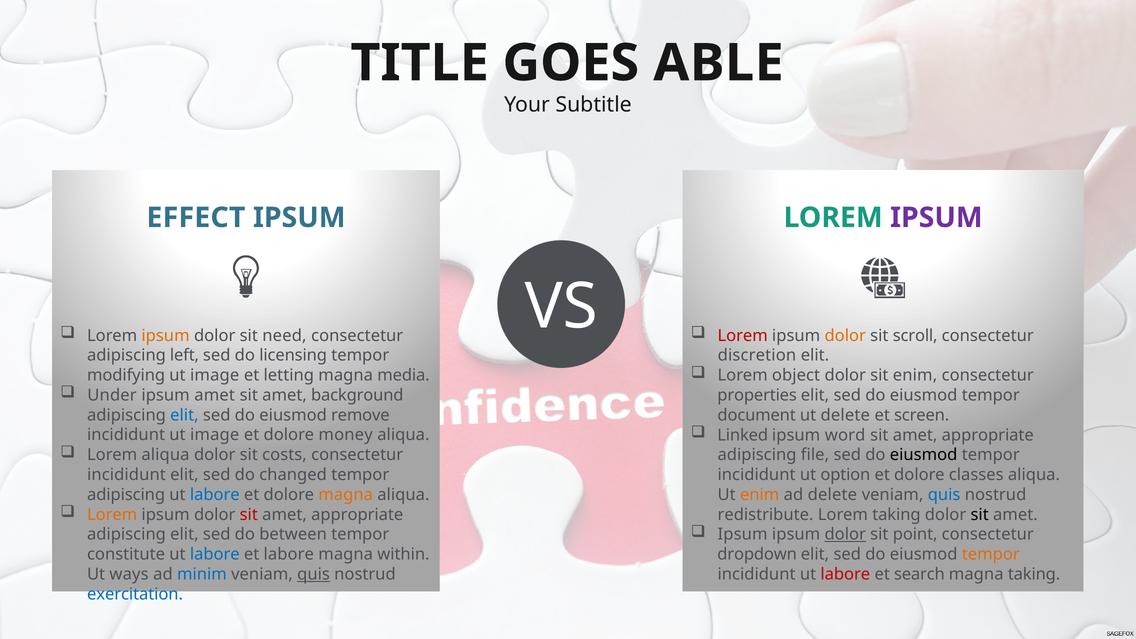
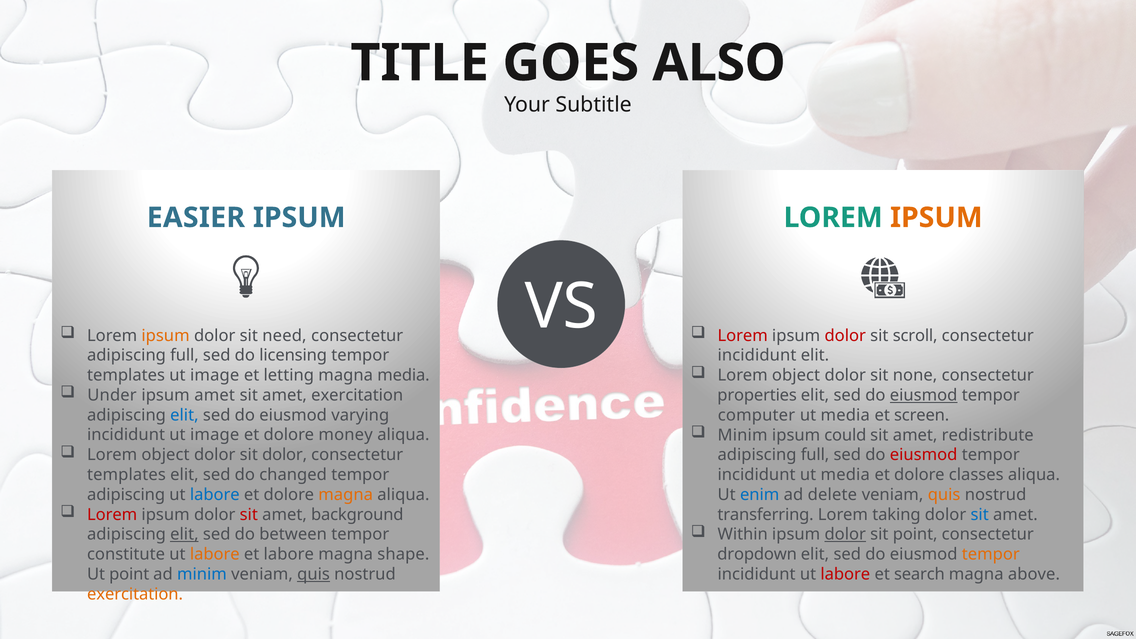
ABLE: ABLE -> ALSO (719, 63)
EFFECT: EFFECT -> EASIER (196, 218)
IPSUM colour: purple -> orange (936, 218)
dolor colour: orange -> red (845, 336)
left: left -> full (184, 355)
discretion: discretion -> incididunt (757, 355)
sit enim: enim -> none (915, 375)
modifying: modifying -> templates (126, 375)
amet background: background -> exercitation (357, 395)
eiusmod underline: none -> present (924, 395)
remove: remove -> varying (360, 415)
document: document -> computer (756, 415)
delete: delete -> media (845, 415)
Linked: Linked -> Minim (743, 435)
word: word -> could (845, 435)
appropriate: appropriate -> redistribute (988, 435)
aliqua: aliqua -> object (165, 455)
sit costs: costs -> dolor (285, 455)
file: file -> full (815, 455)
eiusmod colour: black -> red (924, 455)
incididunt: incididunt -> templates (126, 475)
incididunt ut option: option -> media (845, 475)
enim colour: orange -> blue (760, 495)
quis colour: blue -> orange (944, 495)
Lorem colour: orange -> red (112, 515)
appropriate: appropriate -> background (357, 515)
redistribute: redistribute -> transferring (766, 515)
sit colour: black -> blue (980, 515)
Ipsum: Ipsum -> Within (743, 535)
elit underline: none -> present (184, 534)
labore colour: blue -> orange (215, 554)
within: within -> shape (403, 554)
Ut ways: ways -> point (129, 574)
magna taking: taking -> above (1034, 574)
exercitation colour: blue -> orange (135, 594)
